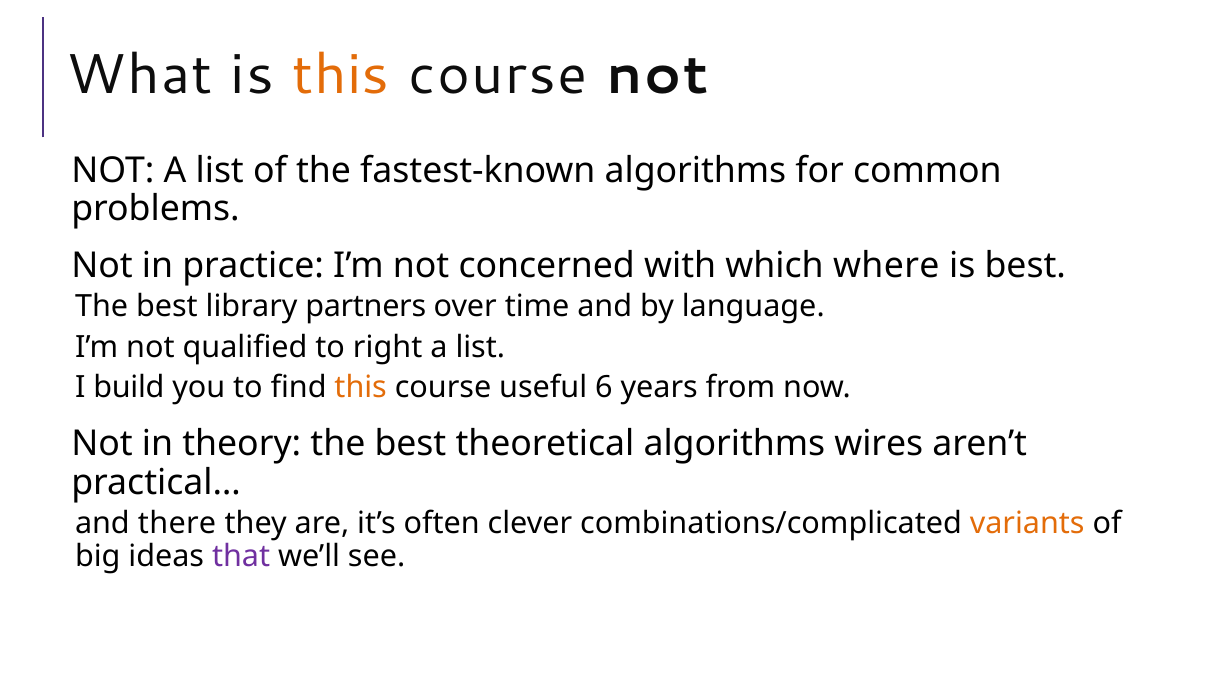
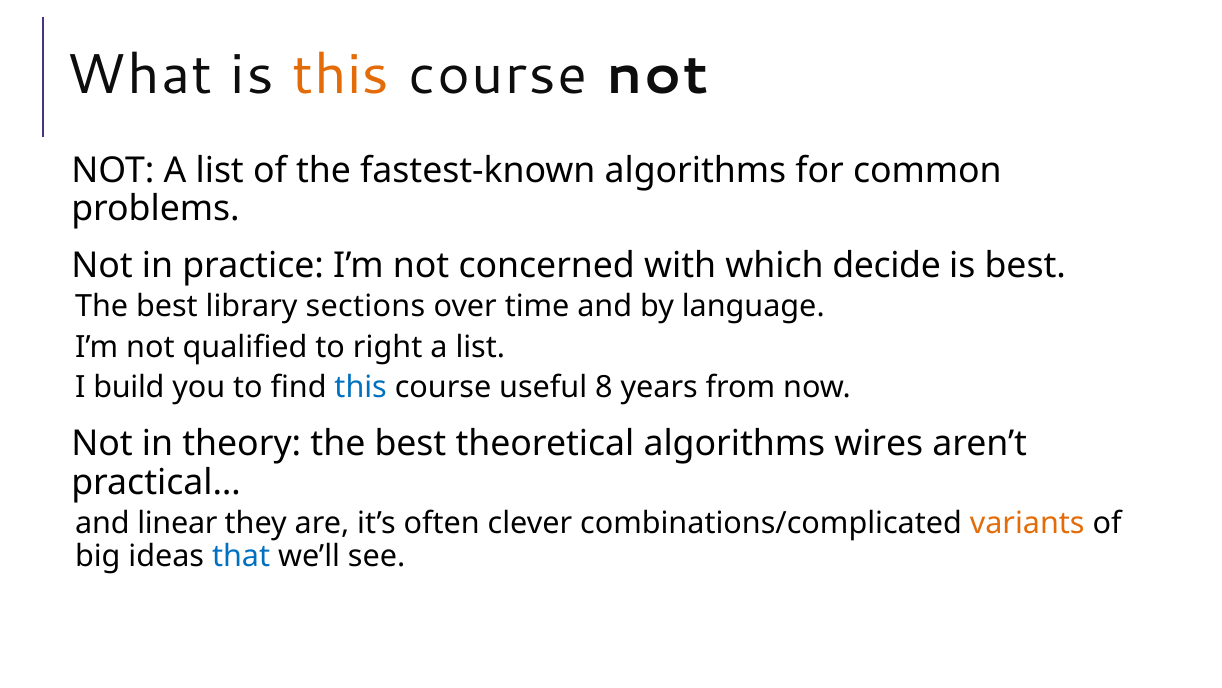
where: where -> decide (887, 265)
partners: partners -> sections (365, 306)
this colour: orange -> blue (361, 387)
6: 6 -> 8 (604, 387)
there: there -> linear (177, 523)
that colour: purple -> blue (241, 556)
